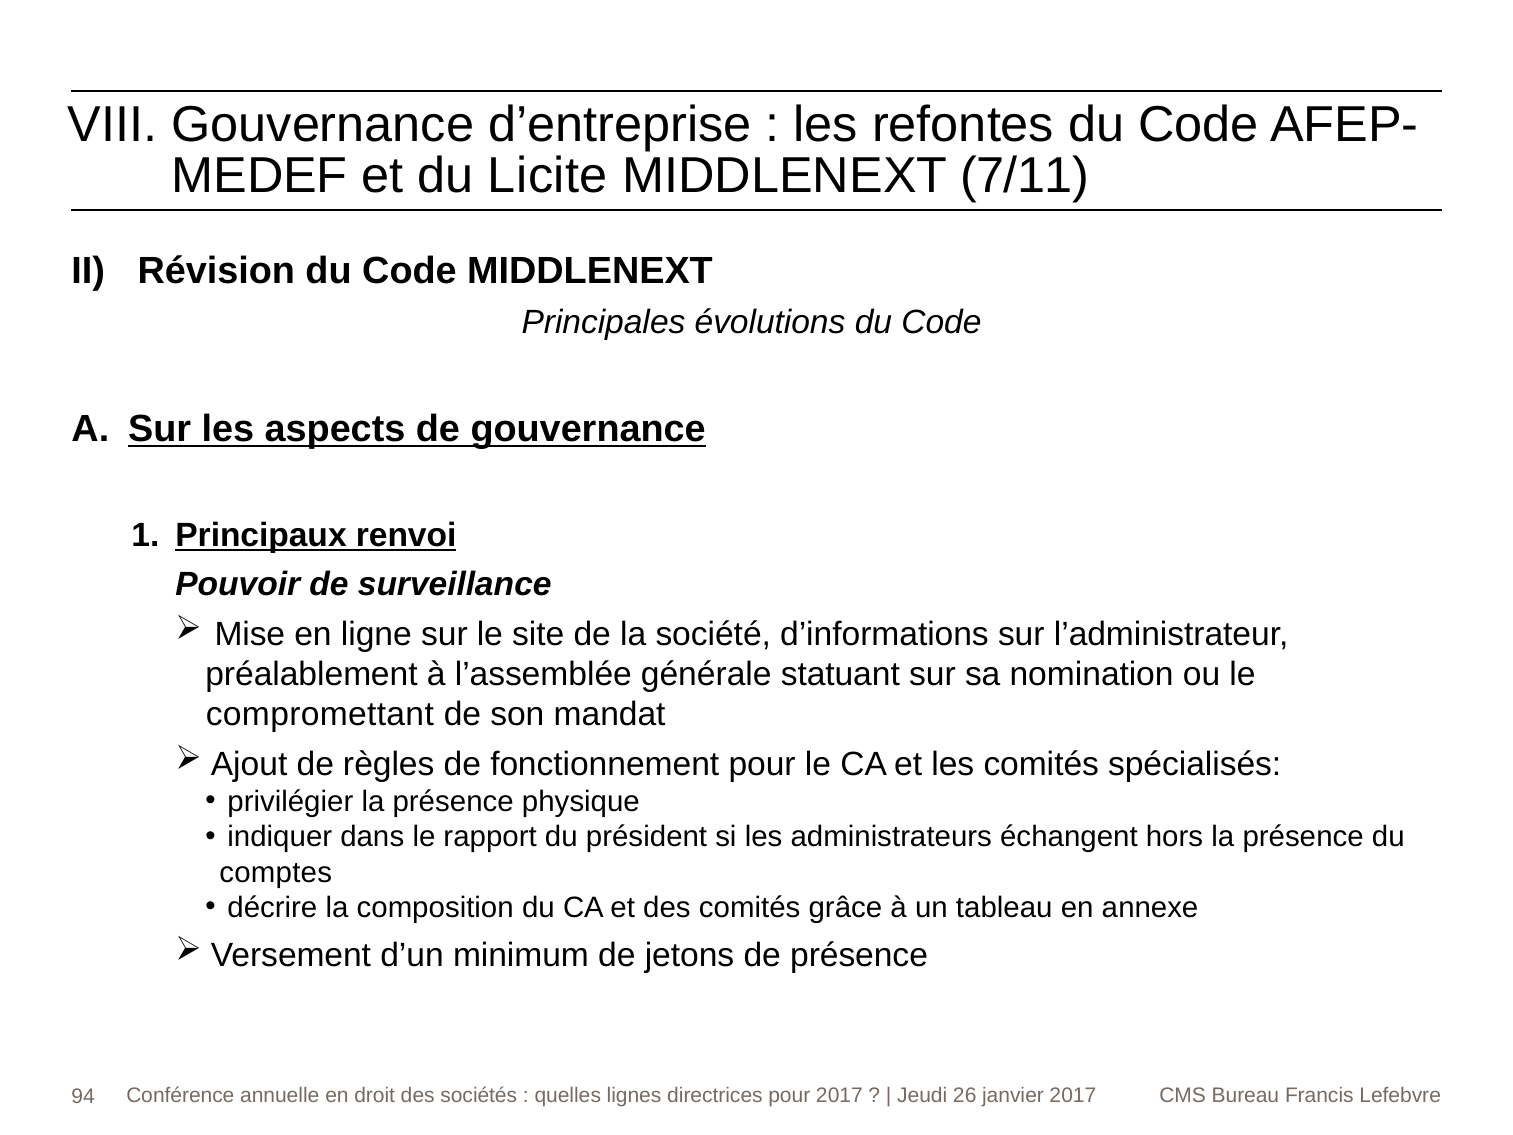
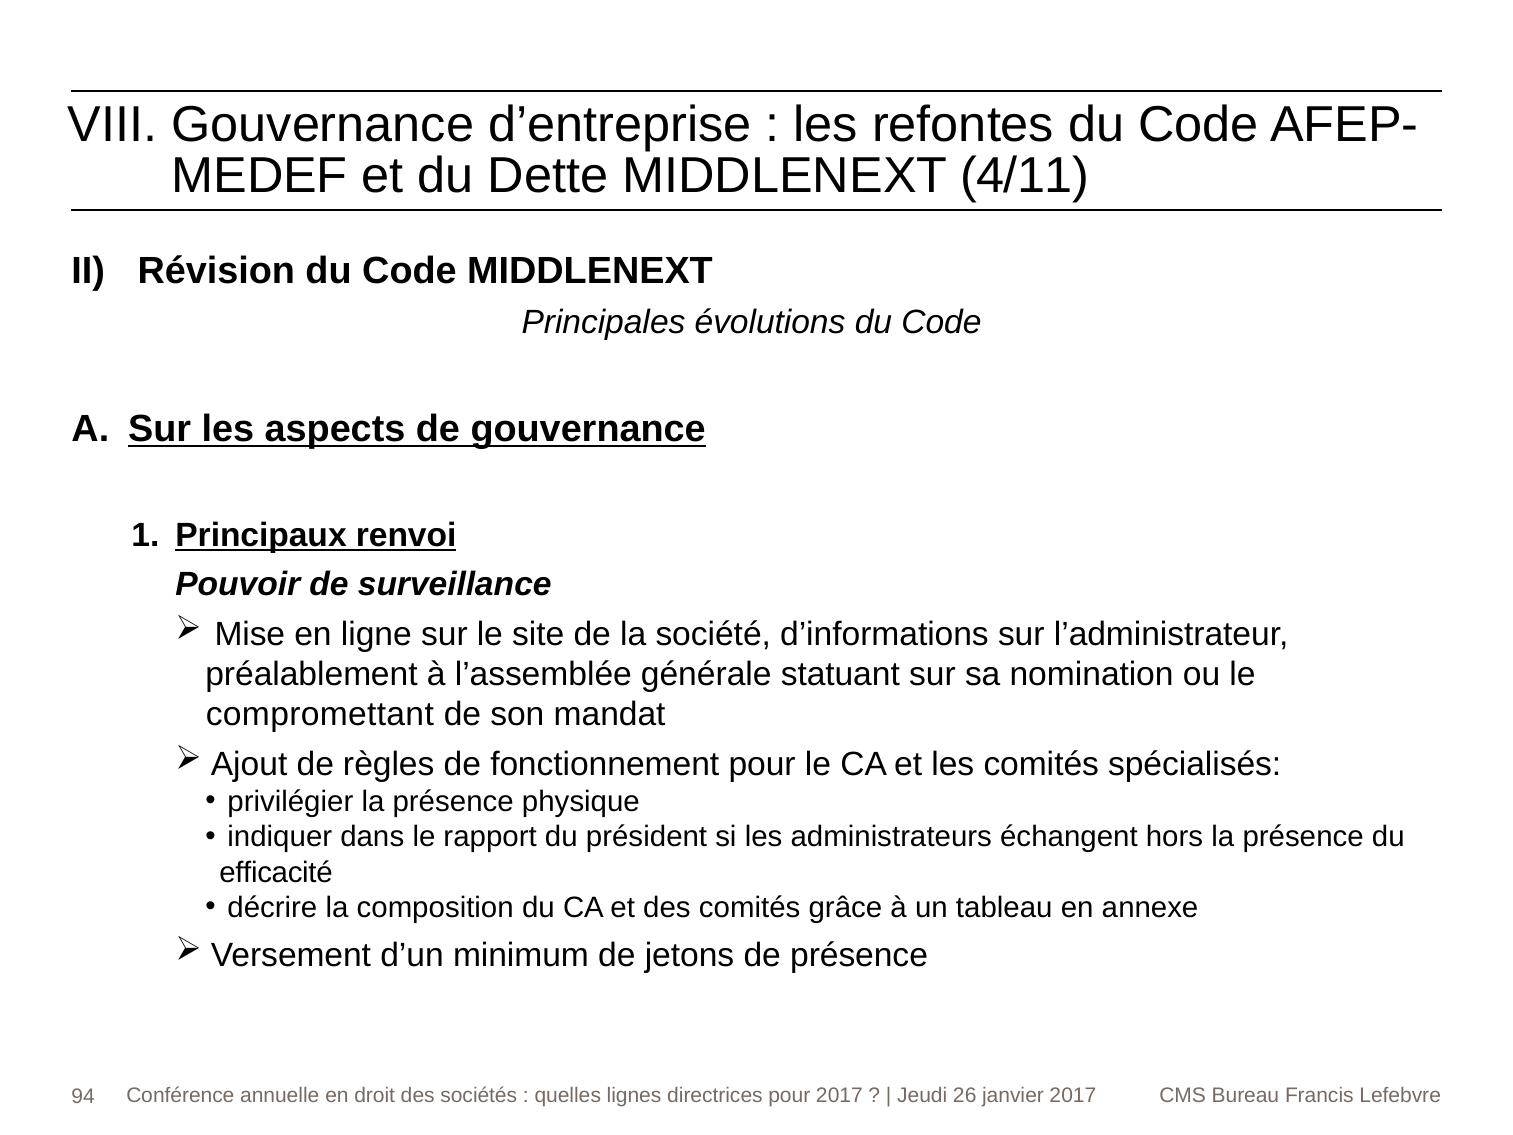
Licite: Licite -> Dette (548, 176)
7/11: 7/11 -> 4/11 (1025, 176)
comptes: comptes -> efficacité (276, 872)
